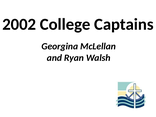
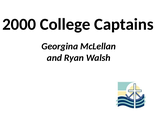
2002: 2002 -> 2000 (19, 24)
